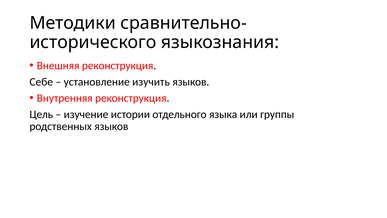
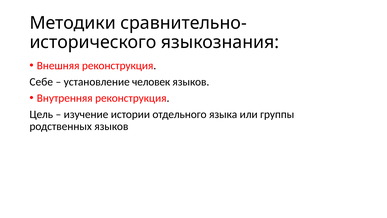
изучить: изучить -> человек (151, 82)
